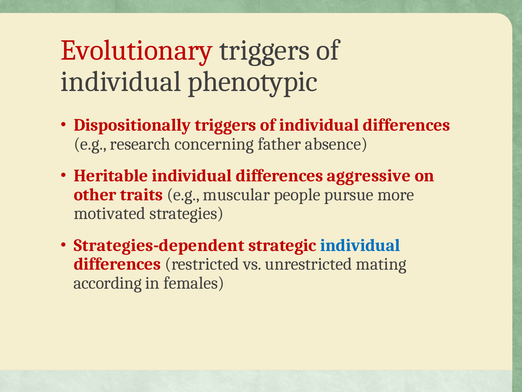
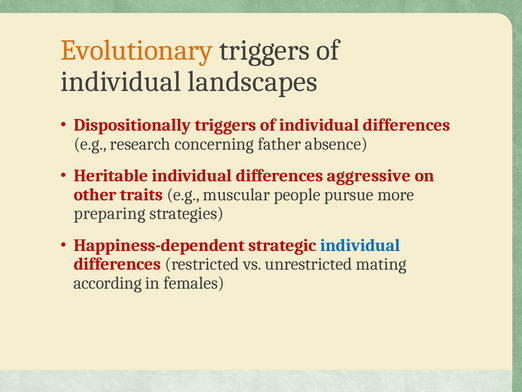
Evolutionary colour: red -> orange (137, 50)
phenotypic: phenotypic -> landscapes (252, 82)
motivated: motivated -> preparing (110, 213)
Strategies-dependent: Strategies-dependent -> Happiness-dependent (159, 245)
